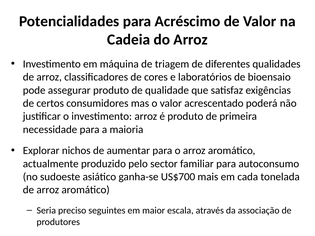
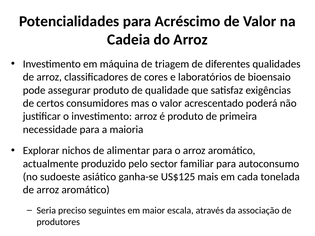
aumentar: aumentar -> alimentar (128, 151)
US$700: US$700 -> US$125 (178, 177)
